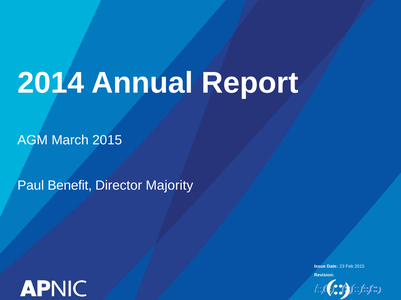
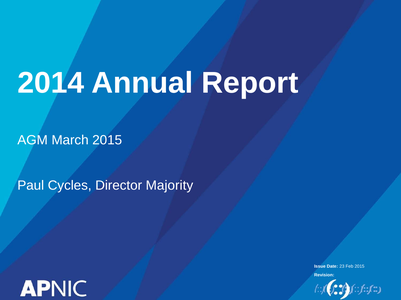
Benefit: Benefit -> Cycles (70, 186)
